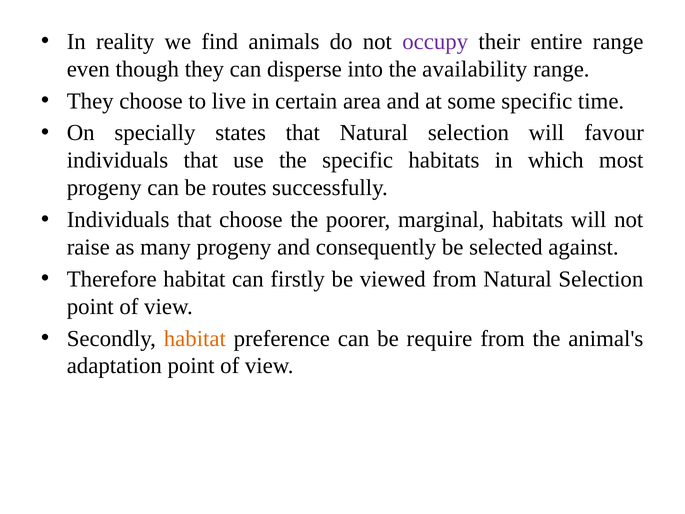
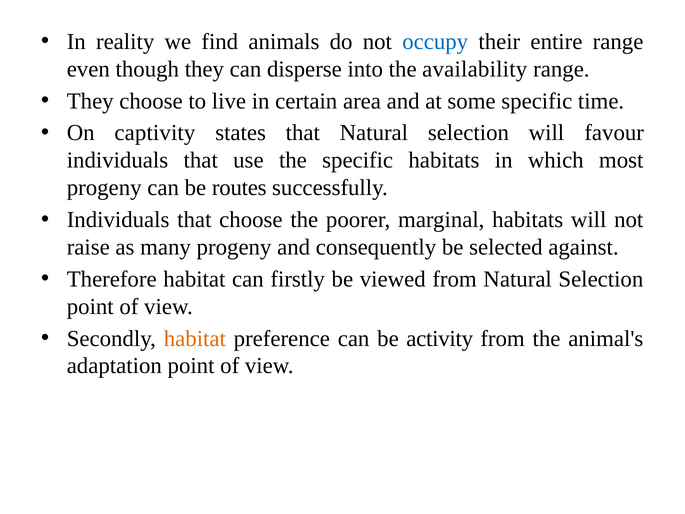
occupy colour: purple -> blue (435, 42)
specially: specially -> captivity (155, 133)
require: require -> activity (440, 338)
